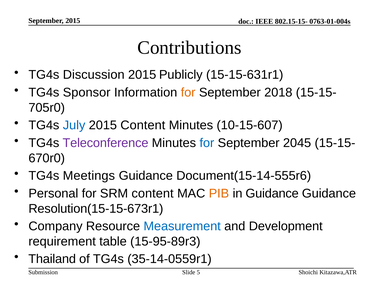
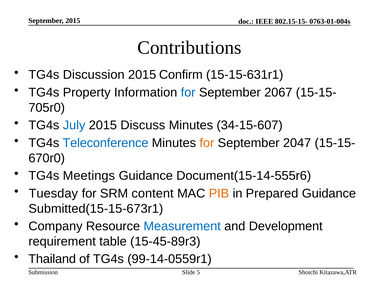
Publicly: Publicly -> Confirm (181, 75)
Sponsor: Sponsor -> Property (87, 93)
for colour: orange -> blue (188, 93)
2018: 2018 -> 2067 (278, 93)
2015 Content: Content -> Discuss (143, 125)
10-15-607: 10-15-607 -> 34-15-607 (250, 125)
Teleconference colour: purple -> blue (106, 143)
for colour: blue -> orange (207, 143)
2045: 2045 -> 2047 (297, 143)
Personal: Personal -> Tuesday (53, 194)
in Guidance: Guidance -> Prepared (272, 194)
Resolution(15-15-673r1: Resolution(15-15-673r1 -> Submitted(15-15-673r1 (96, 209)
15-95-89r3: 15-95-89r3 -> 15-45-89r3 (165, 242)
35-14-0559r1: 35-14-0559r1 -> 99-14-0559r1 (170, 259)
